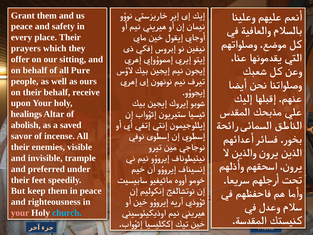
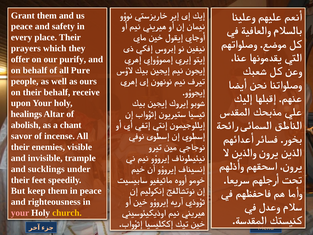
sitting: sitting -> purify (73, 59)
saved: saved -> chant (71, 125)
preferred: preferred -> sucklings (46, 169)
church colour: light blue -> yellow (67, 213)
